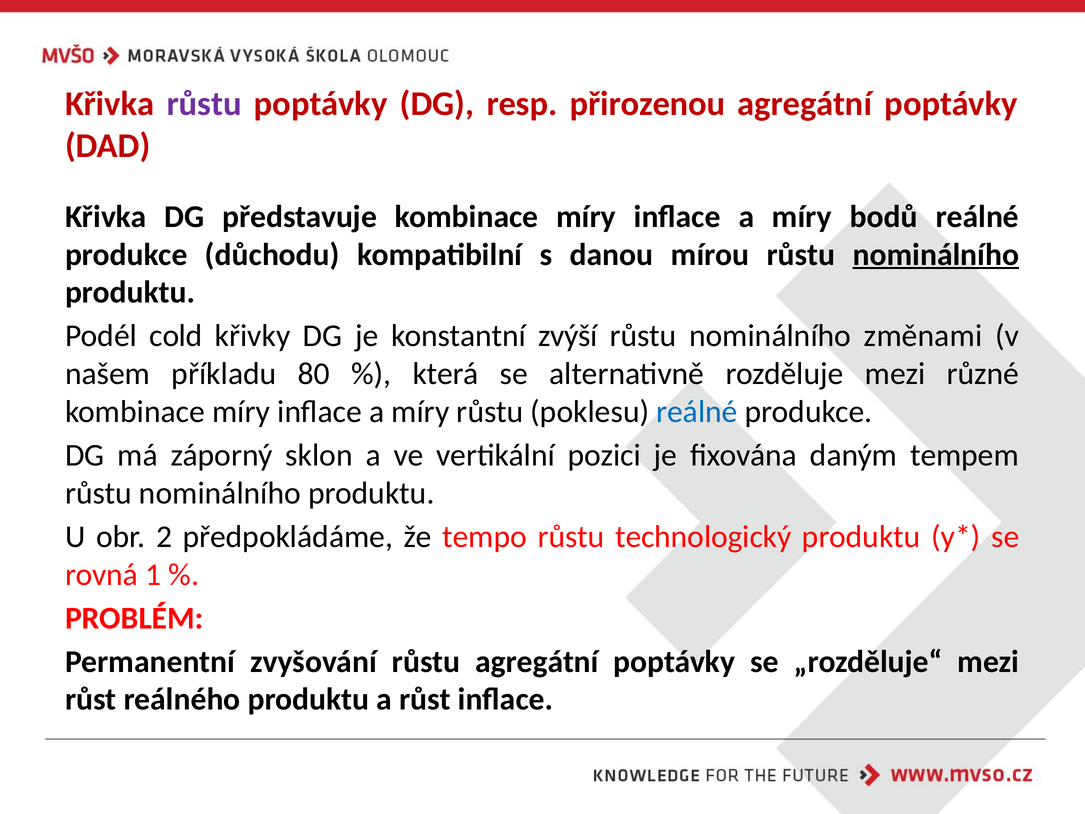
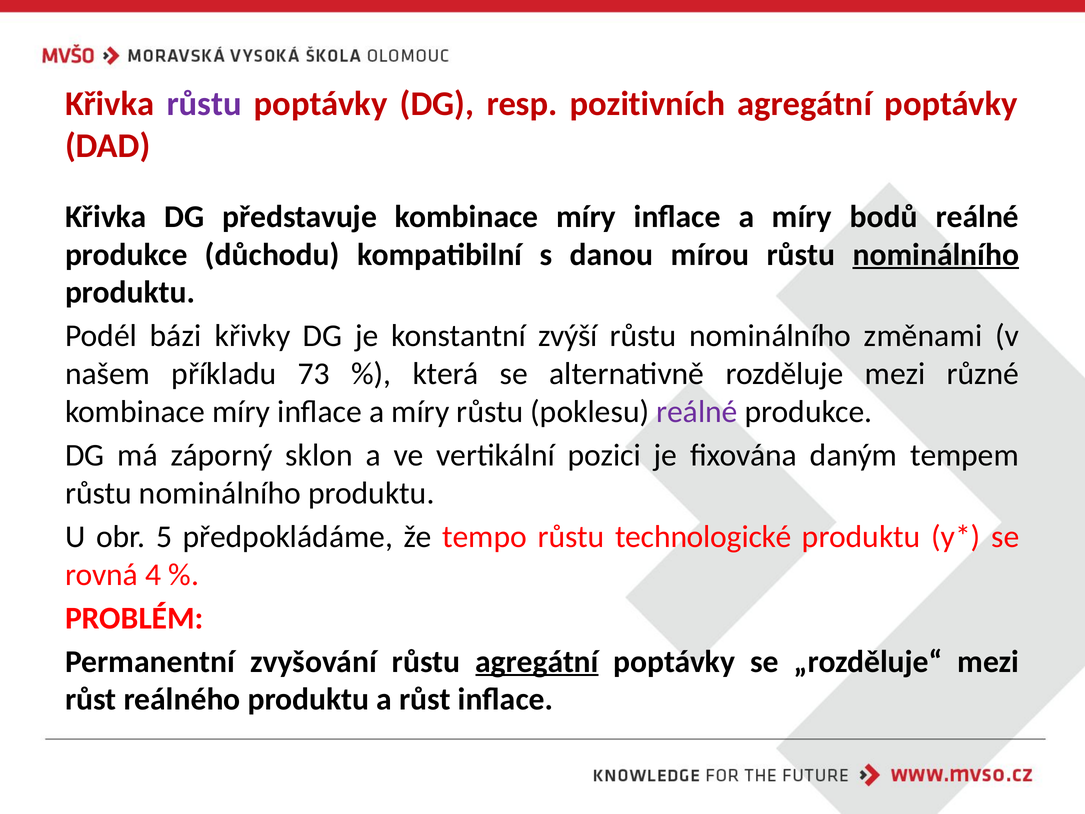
přirozenou: přirozenou -> pozitivních (648, 104)
cold: cold -> bázi (176, 336)
80: 80 -> 73 (314, 374)
reálné colour: blue -> purple (697, 412)
2: 2 -> 5 (164, 537)
technologický: technologický -> technologické (703, 537)
1: 1 -> 4 (153, 575)
agregátní underline: none -> present (537, 661)
